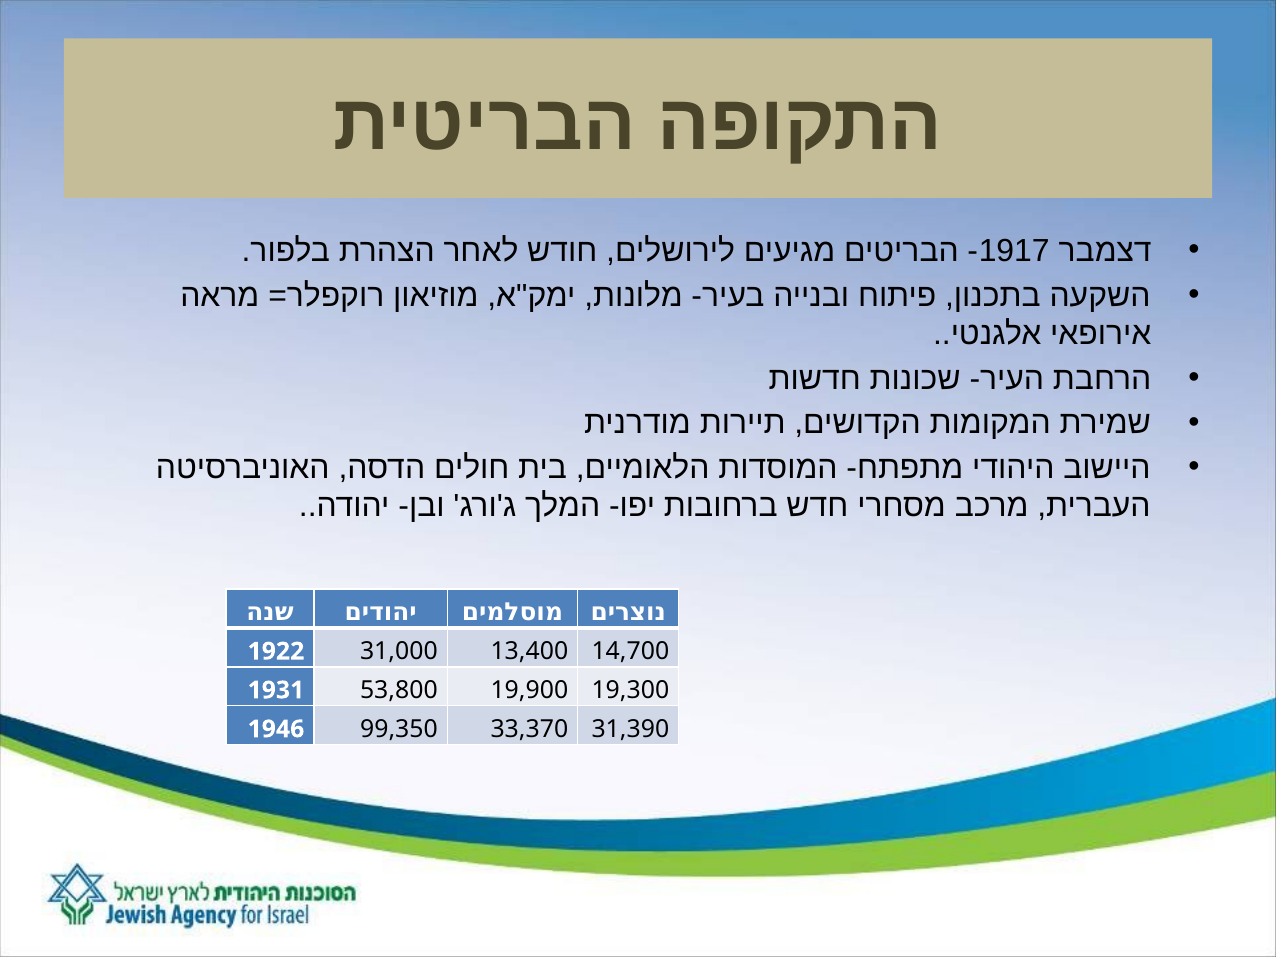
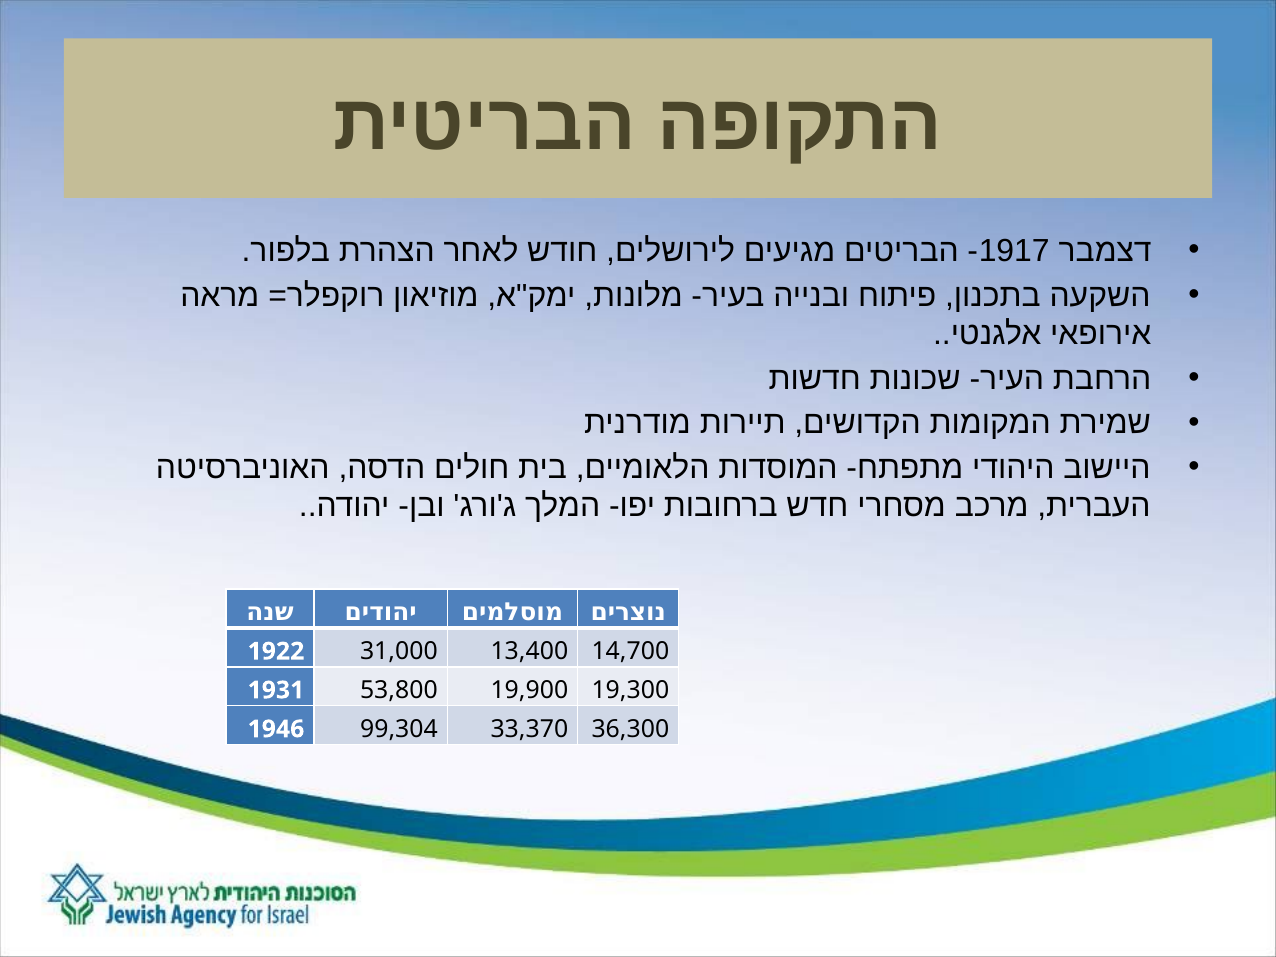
99,350: 99,350 -> 99,304 (399, 729)
31,390: 31,390 -> 36,300 (630, 729)
